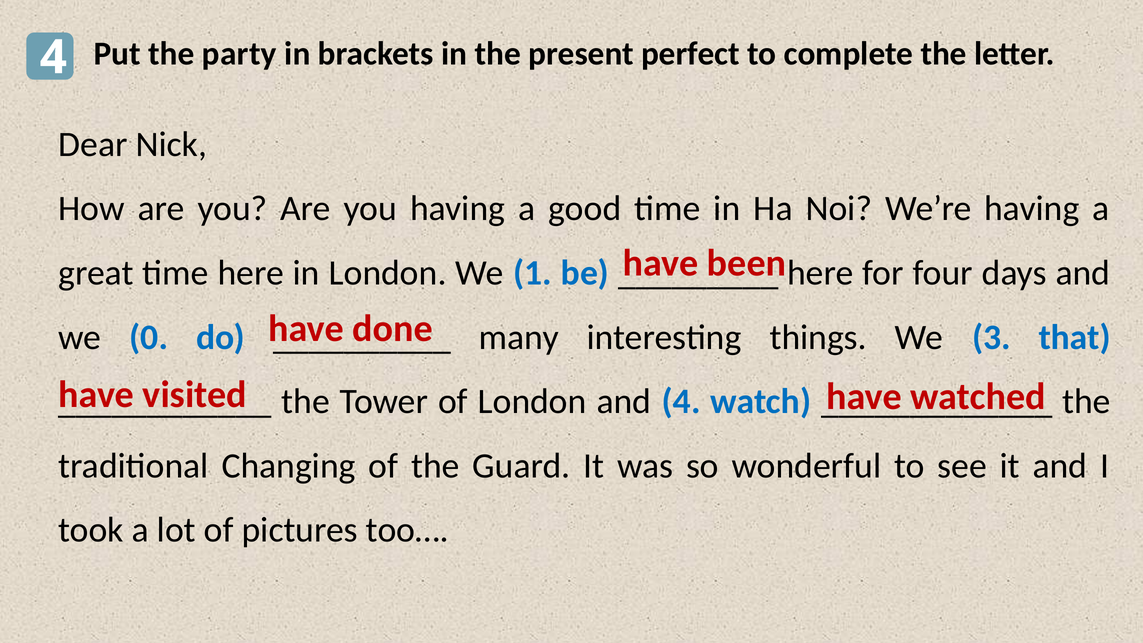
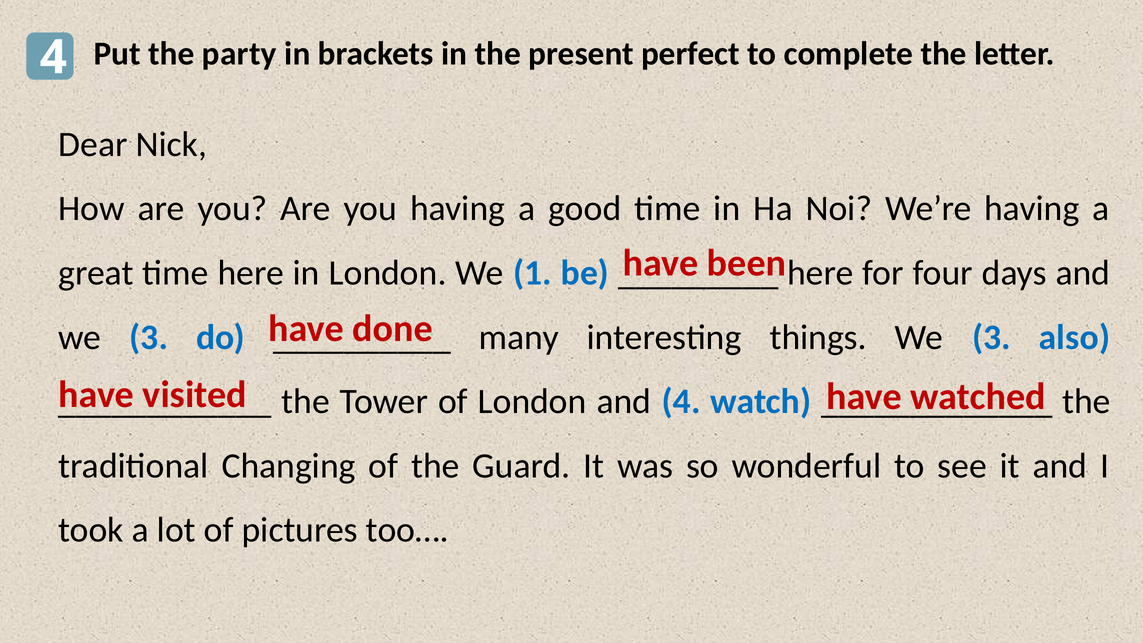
0: 0 -> 3 (149, 337)
that: that -> also (1075, 337)
